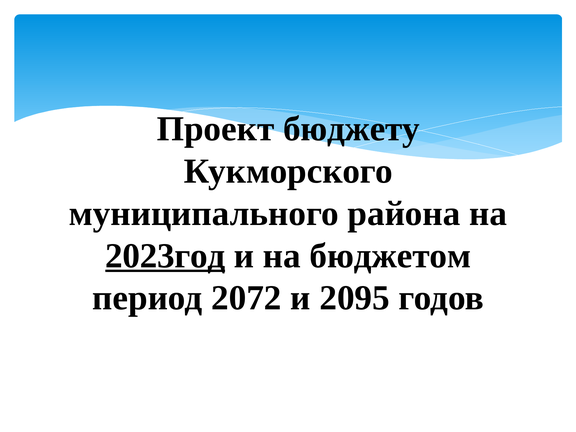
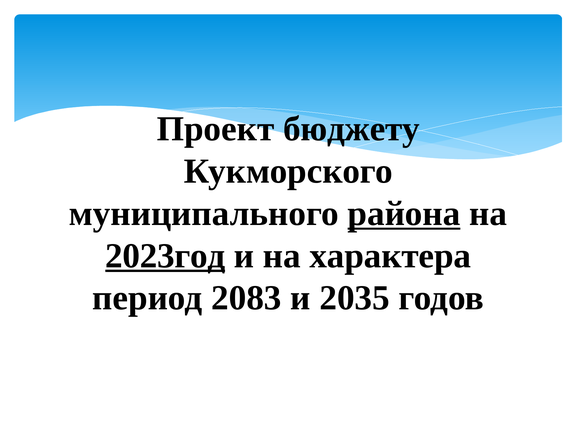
района underline: none -> present (404, 214)
бюджетом: бюджетом -> характера (390, 256)
2072: 2072 -> 2083 (246, 298)
2095: 2095 -> 2035 (355, 298)
